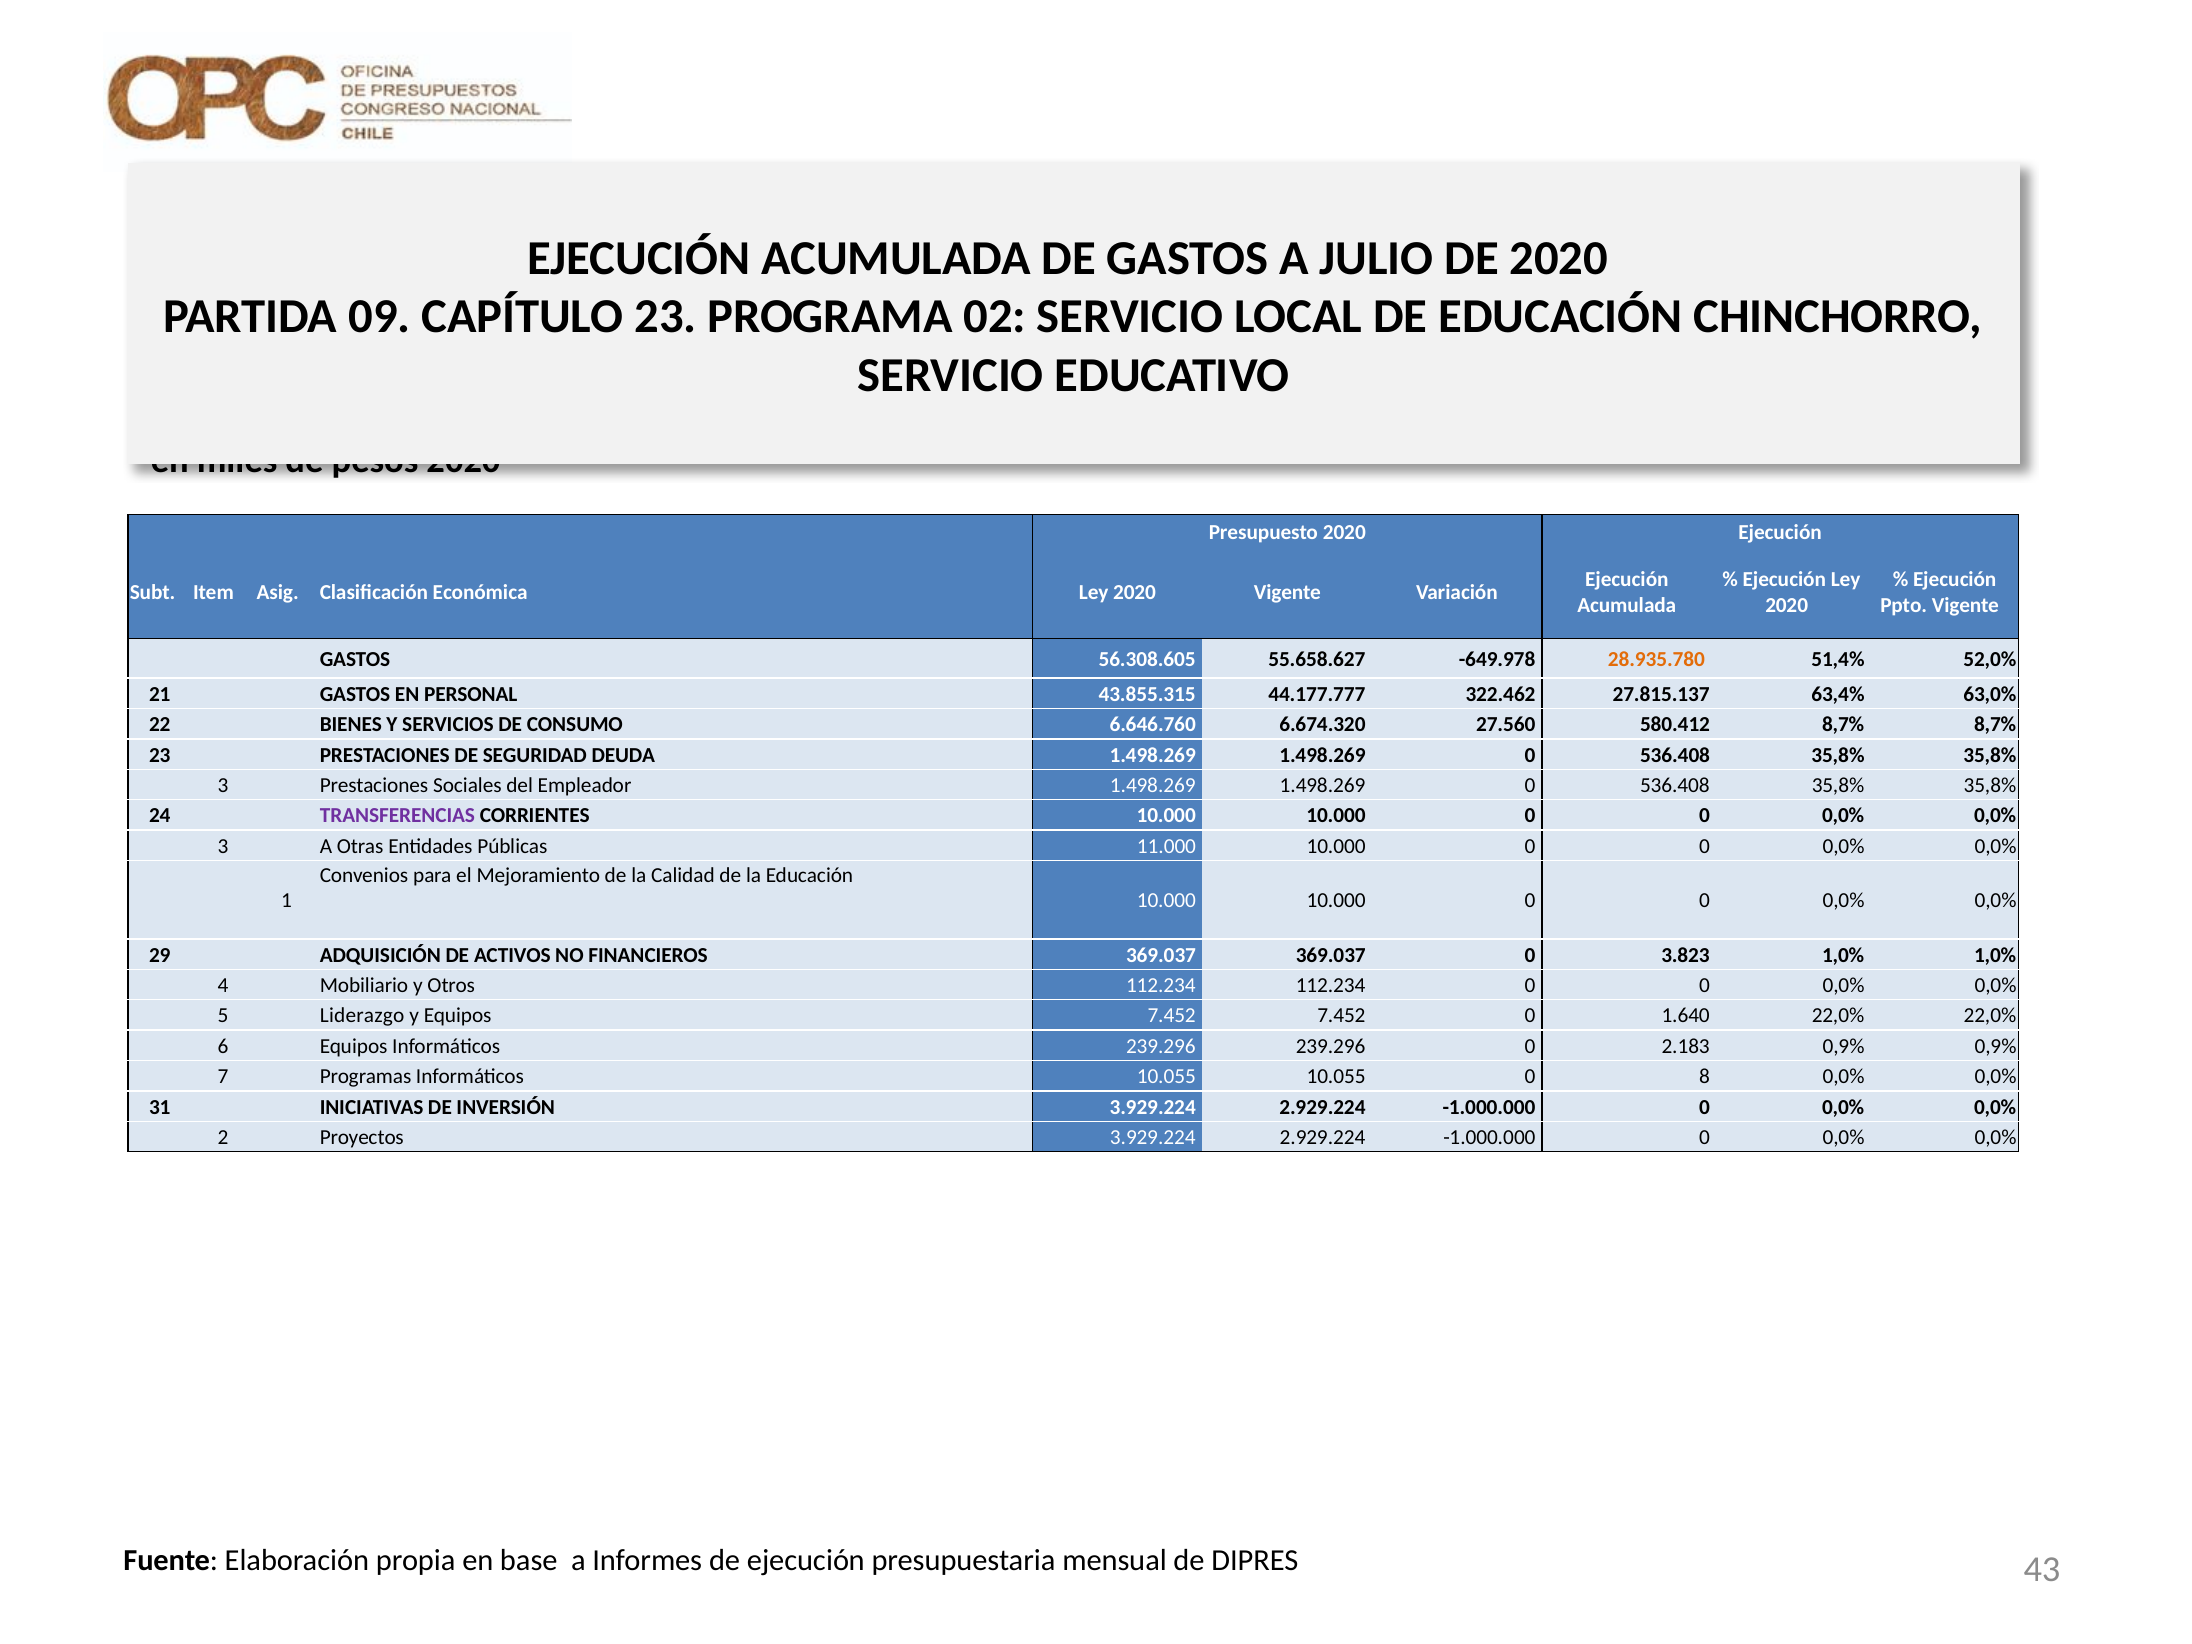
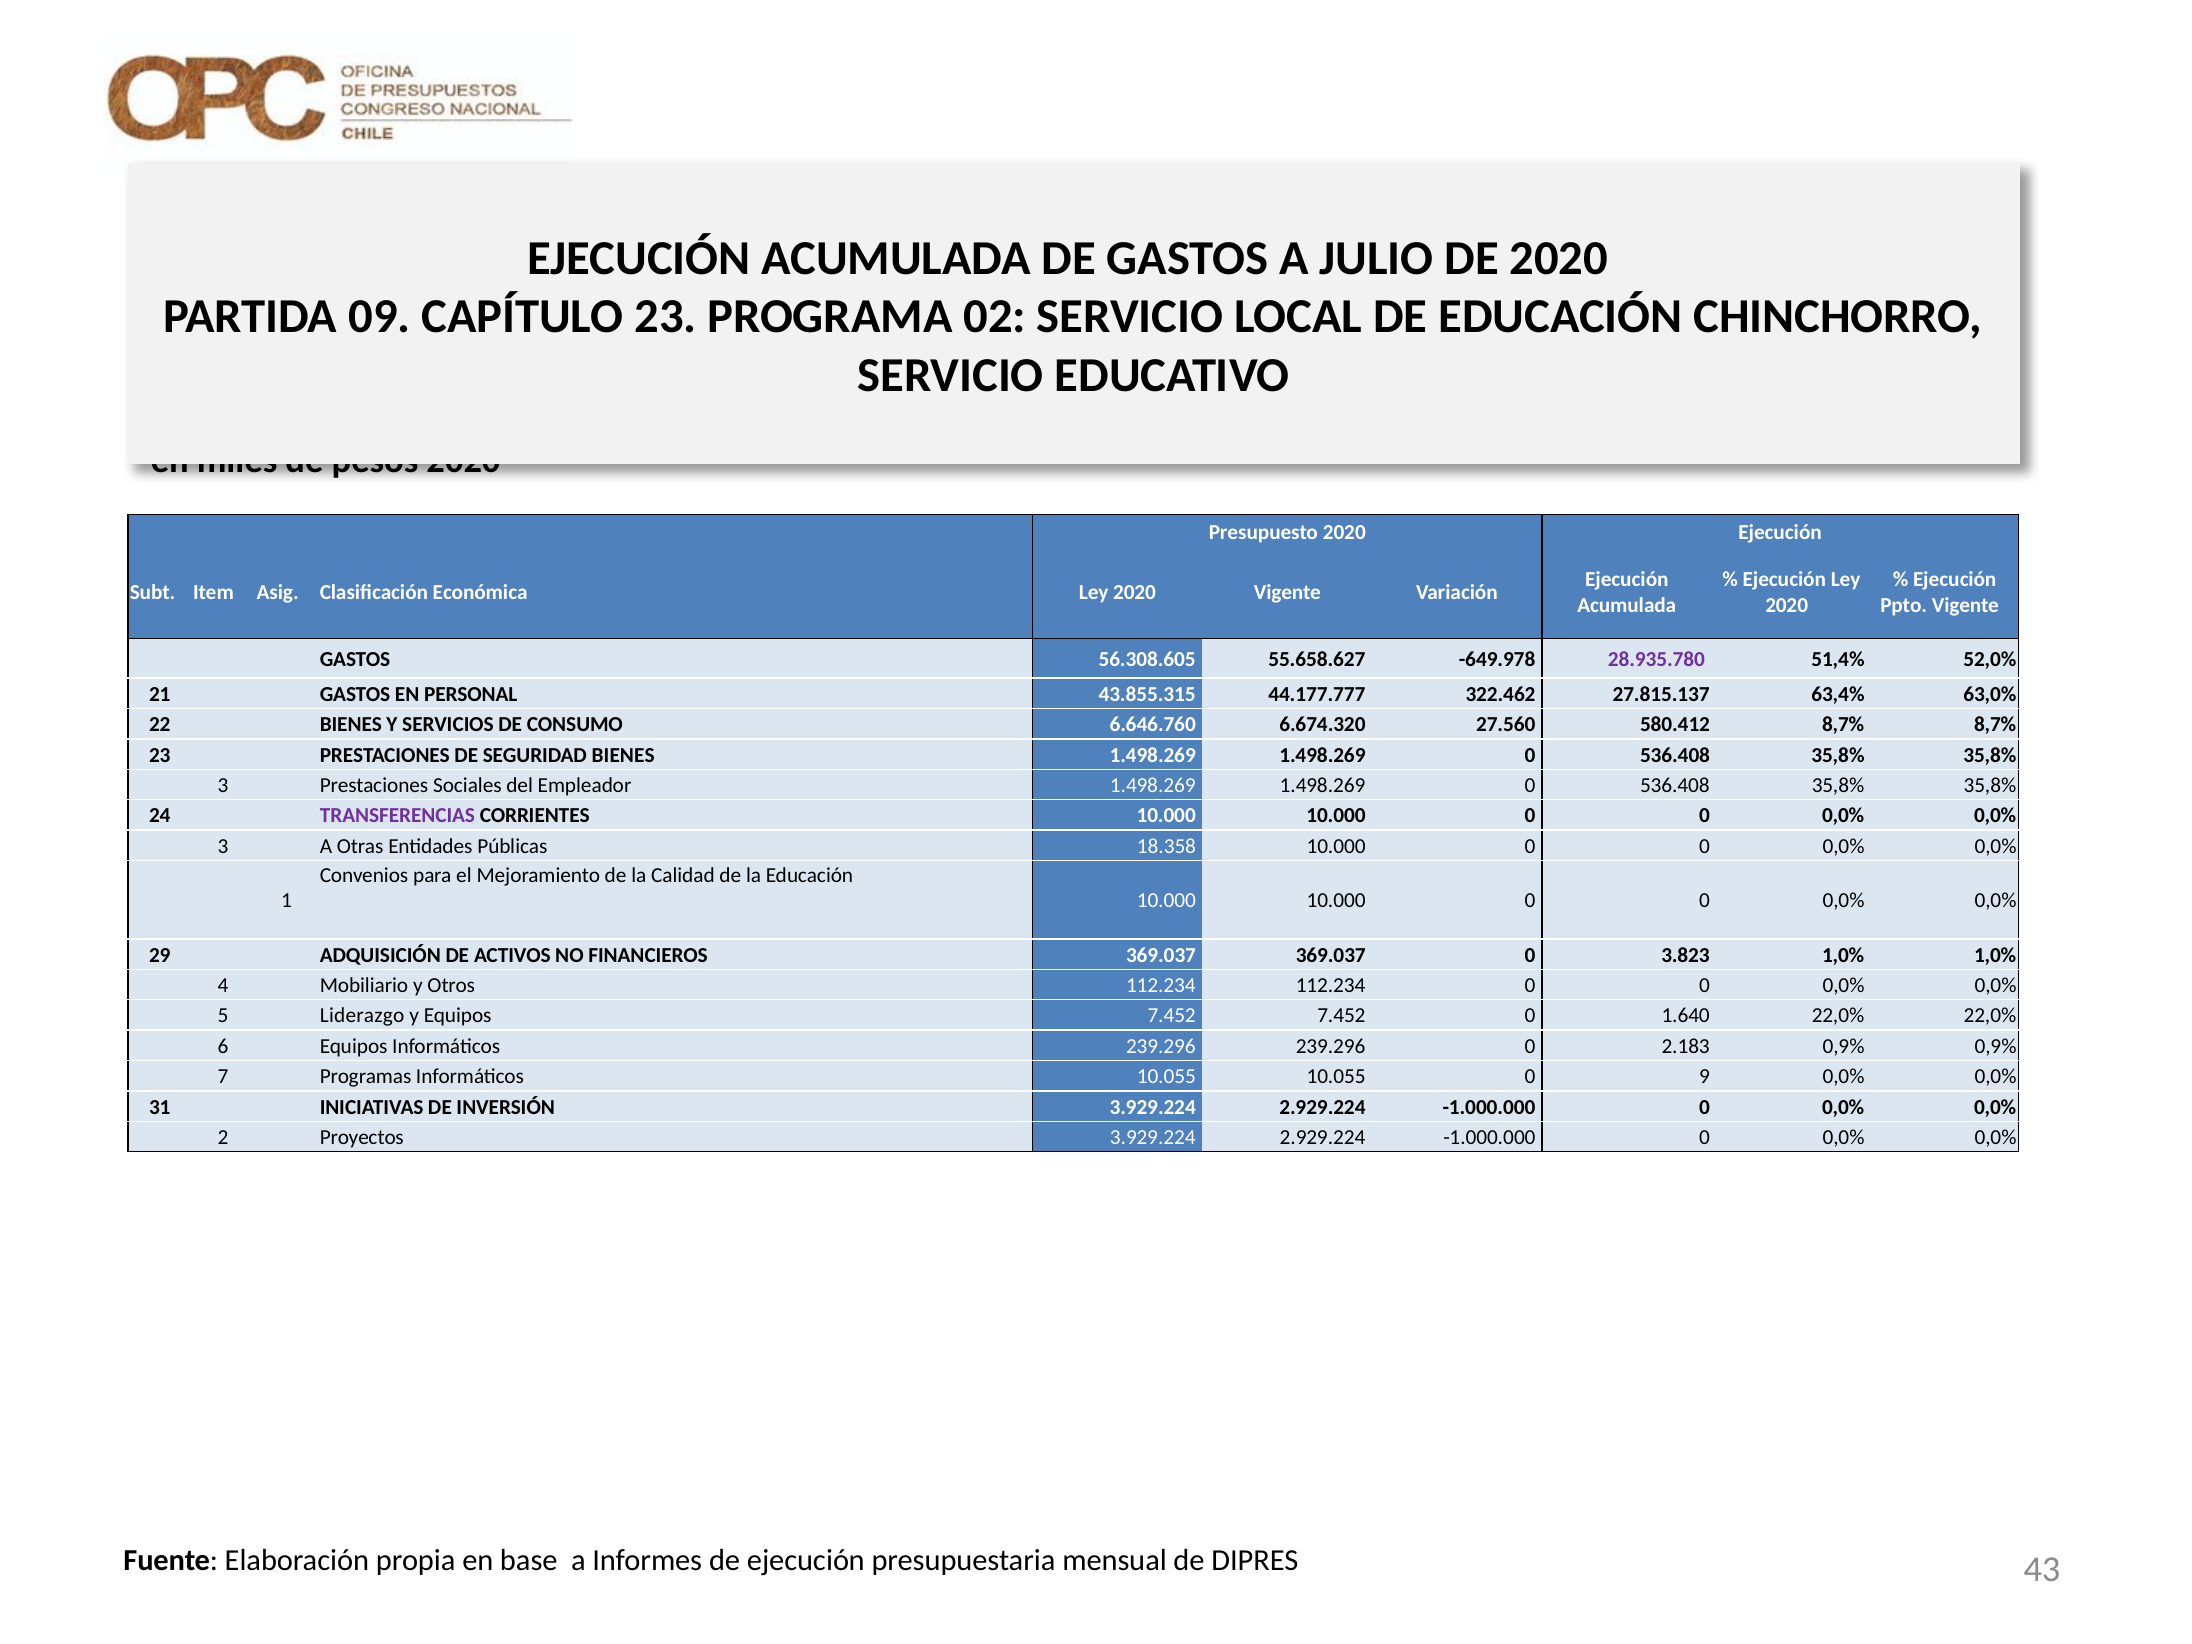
28.935.780 colour: orange -> purple (1656, 659)
SEGURIDAD DEUDA: DEUDA -> BIENES (623, 755)
11.000: 11.000 -> 18.358 (1167, 846)
8: 8 -> 9 (1705, 1077)
